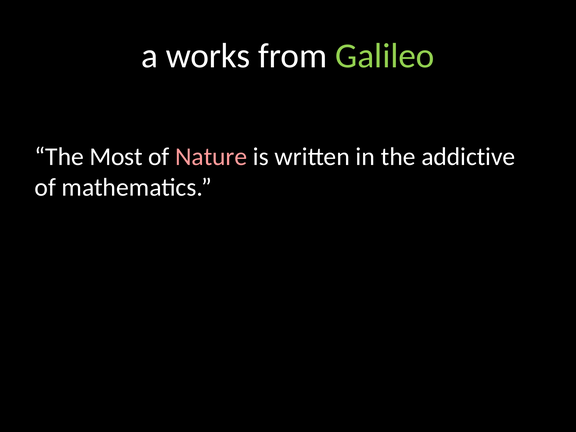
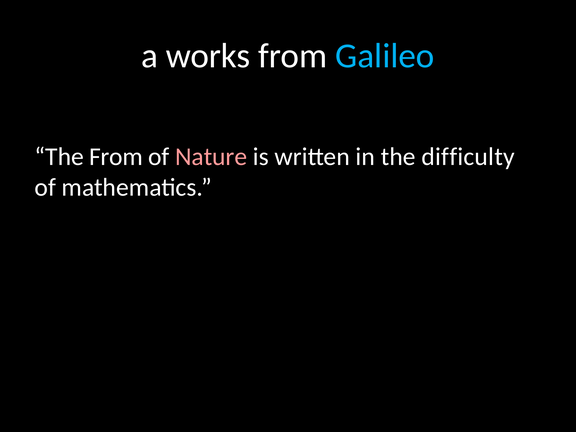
Galileo colour: light green -> light blue (385, 56)
The Most: Most -> From (116, 157)
addictive: addictive -> difficulty (468, 157)
